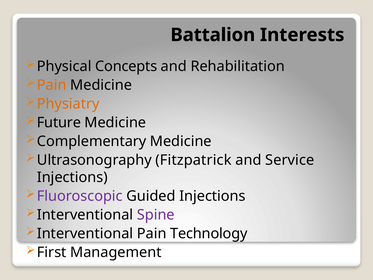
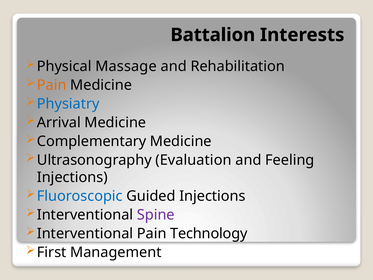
Concepts: Concepts -> Massage (126, 66)
Physiatry colour: orange -> blue (68, 104)
Future: Future -> Arrival (59, 122)
Fitzpatrick: Fitzpatrick -> Evaluation (194, 160)
Service: Service -> Feeling (290, 160)
Fluoroscopic colour: purple -> blue (80, 196)
